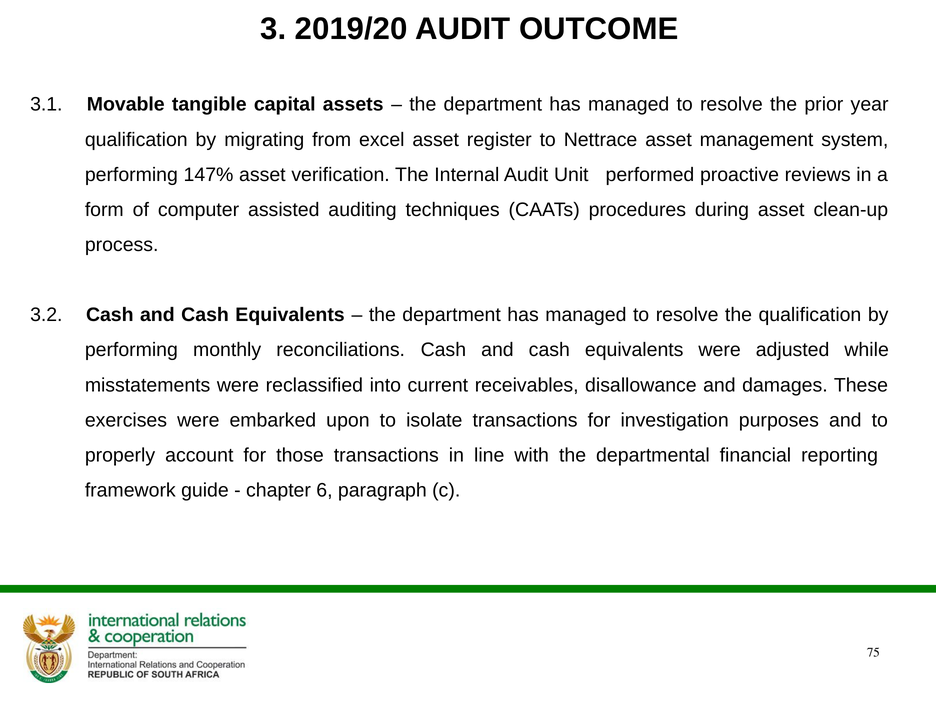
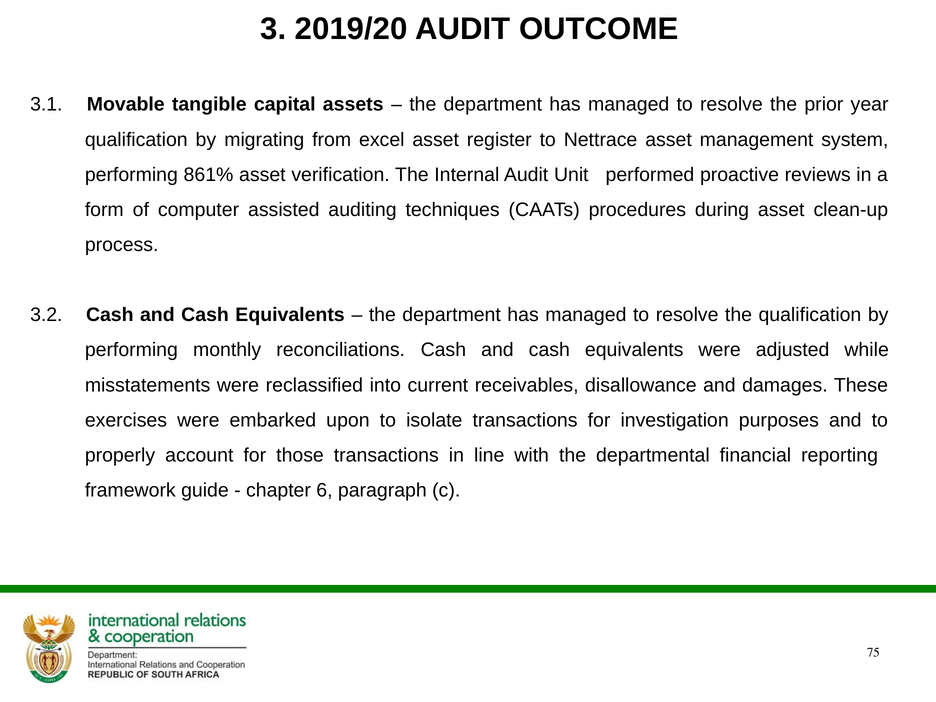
147%: 147% -> 861% (209, 175)
